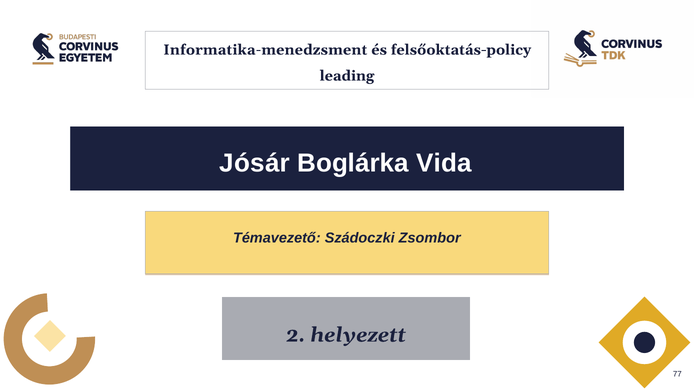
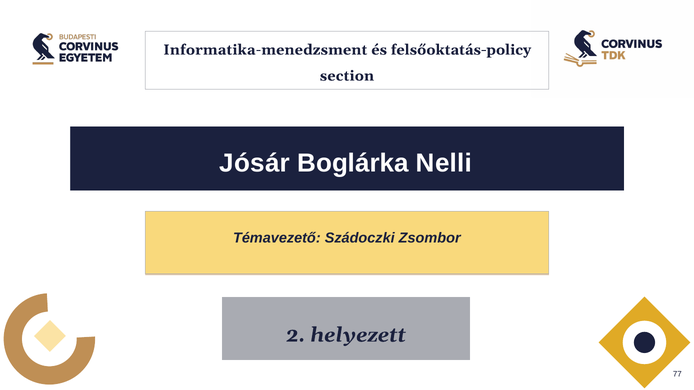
leading: leading -> section (347, 76)
Vida: Vida -> Nelli (444, 163)
